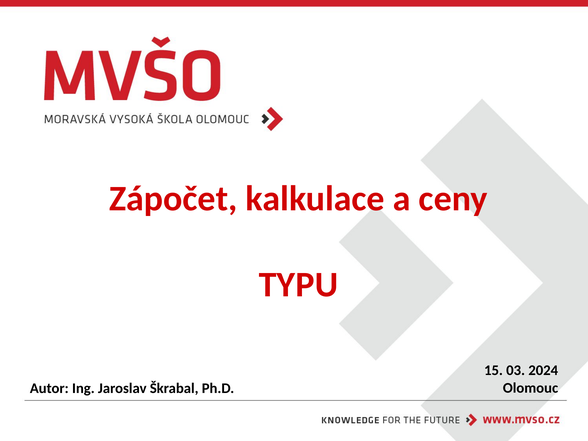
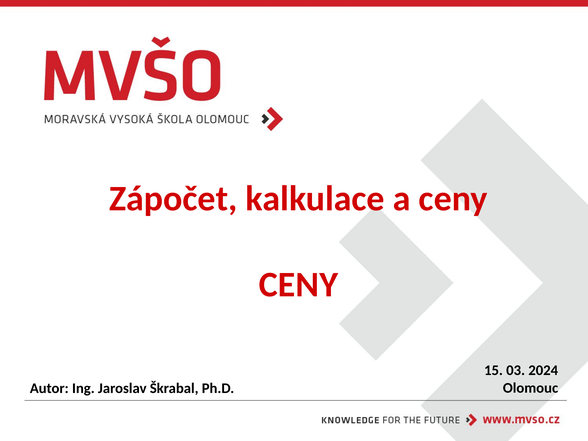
TYPU: TYPU -> CENY (298, 285)
